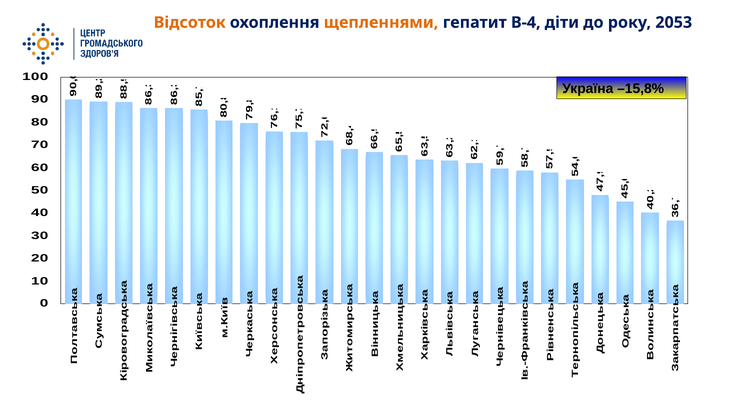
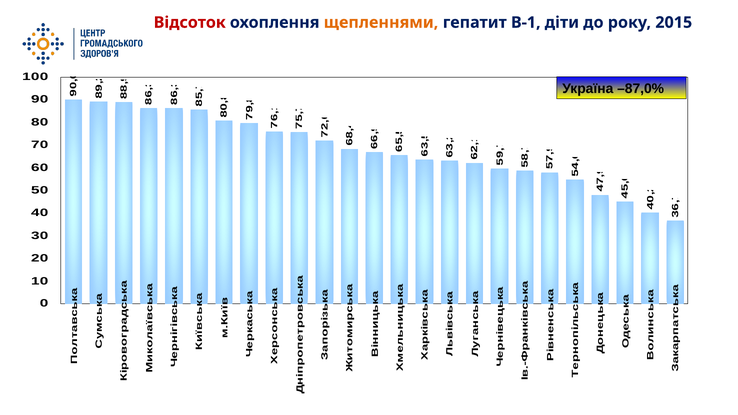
Відсоток colour: orange -> red (190, 22)
В-4: В-4 -> В-1 (526, 22)
2053: 2053 -> 2015 (674, 22)
–15,8%: –15,8% -> –87,0% (641, 89)
